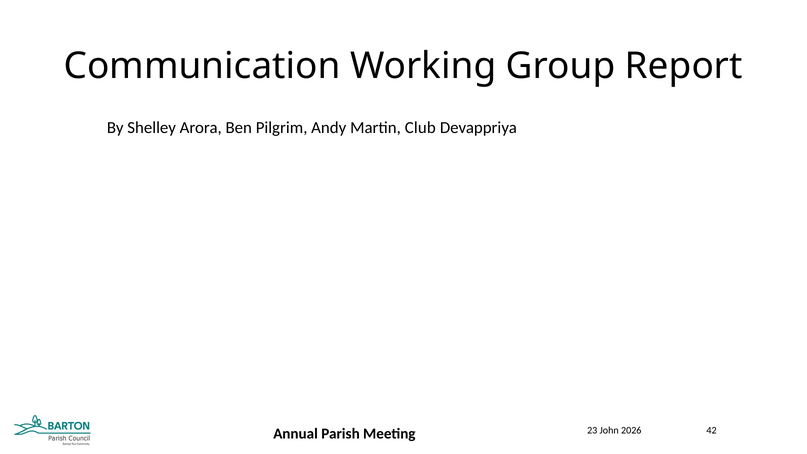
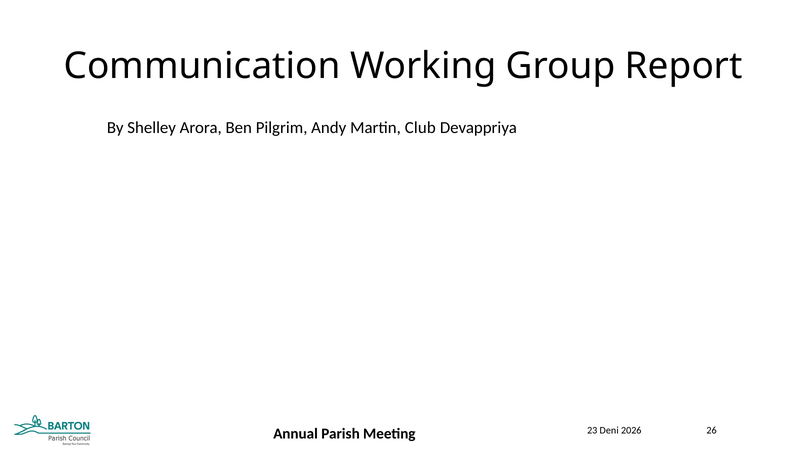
John: John -> Deni (609, 430)
42: 42 -> 26 (712, 430)
